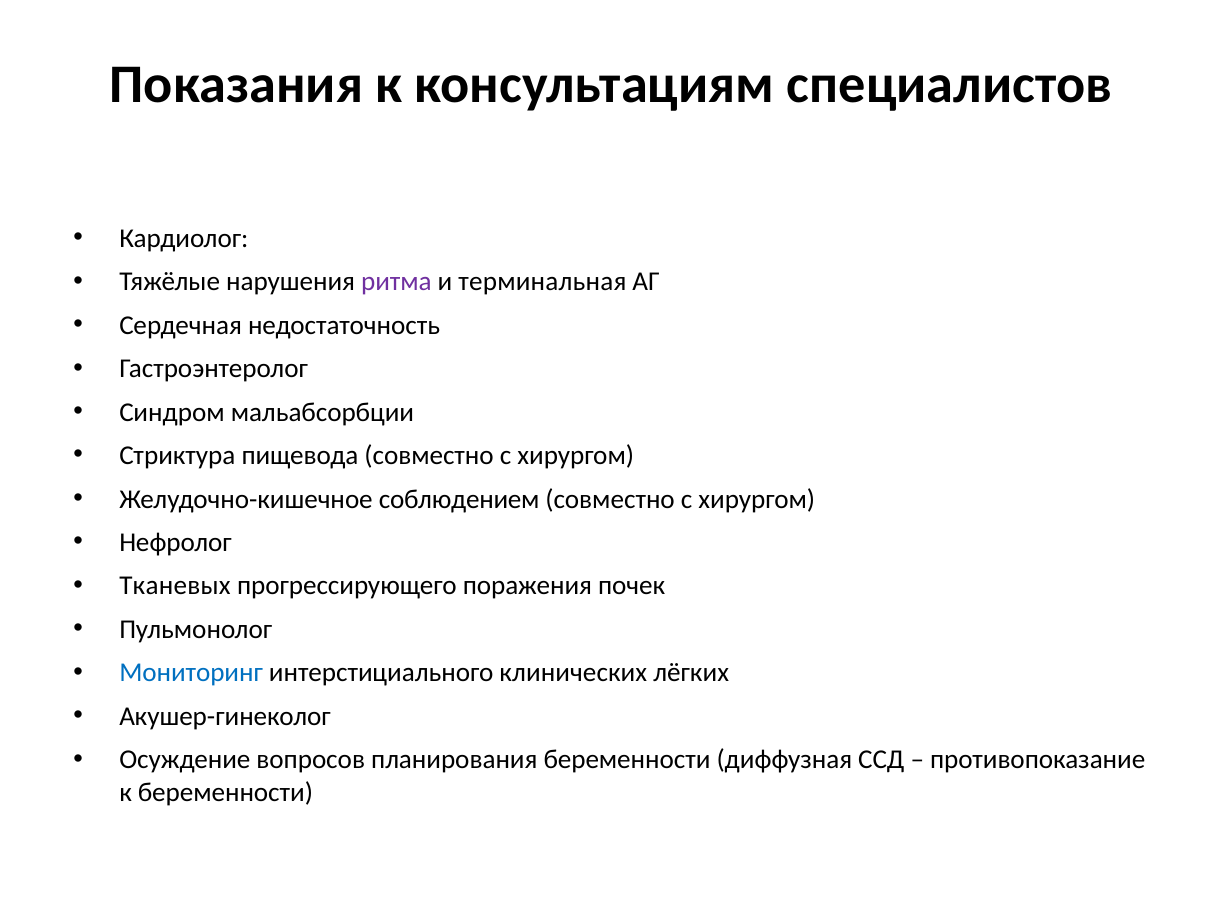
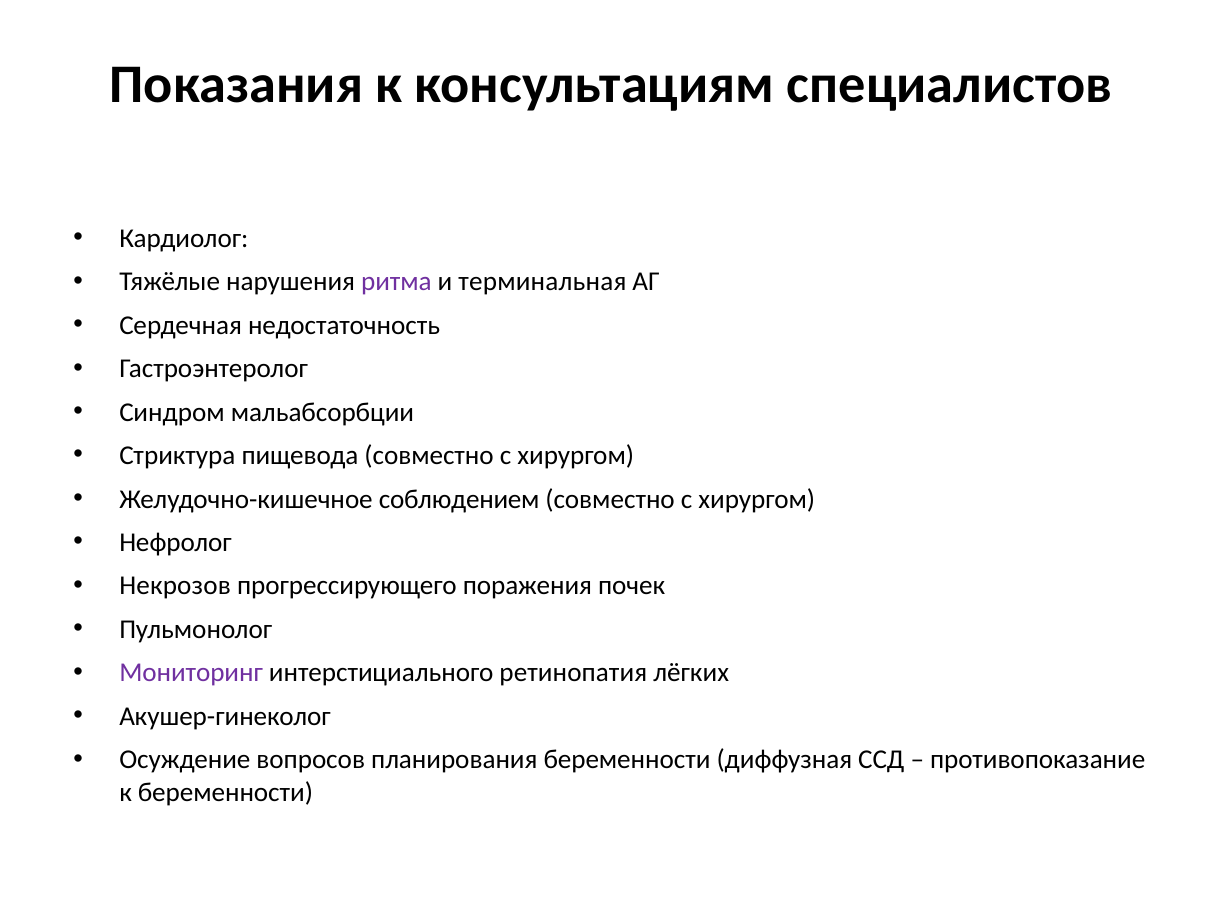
Тканевых: Тканевых -> Некрозов (175, 586)
Мониторинг colour: blue -> purple (191, 673)
клинических: клинических -> ретинопатия (573, 673)
